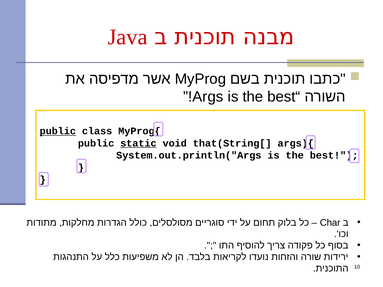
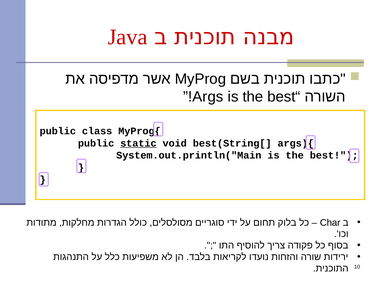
public underline: present -> none (58, 131)
that(String[: that(String[ -> best(String[ (232, 143)
System.out.println("Args: System.out.println("Args -> System.out.println("Main (189, 155)
